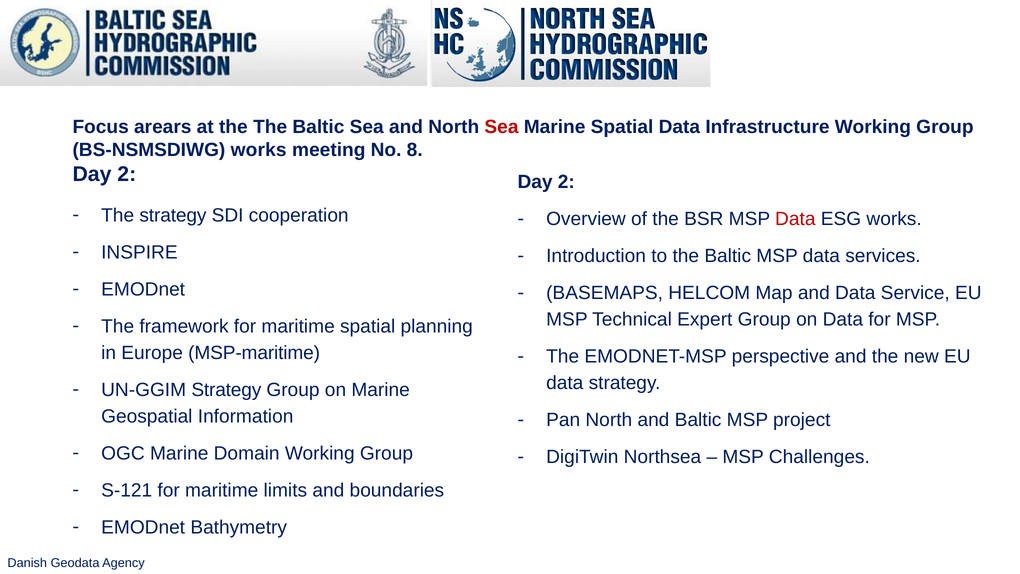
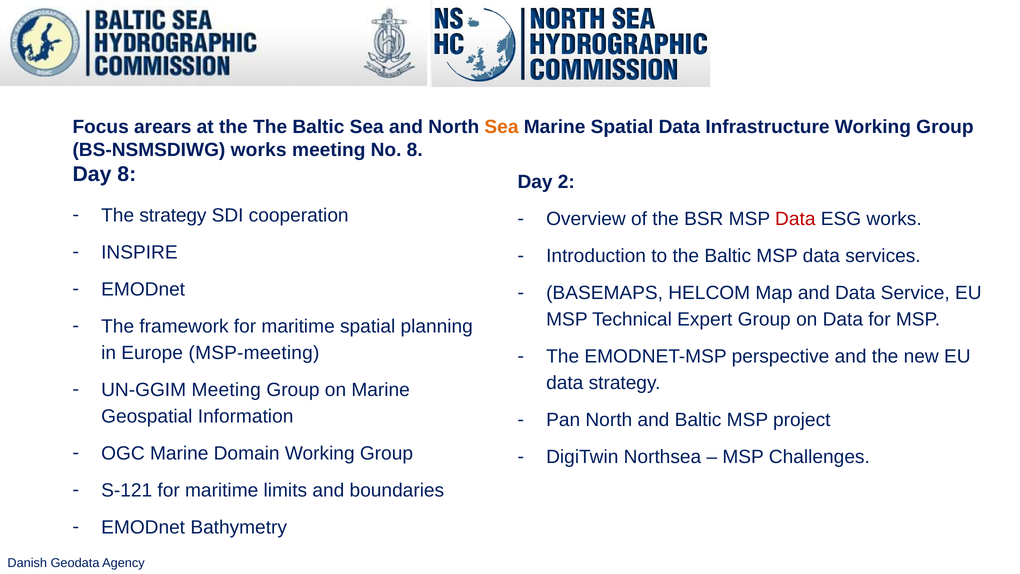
Sea colour: red -> orange (501, 127)
2: 2 -> 8 (127, 174)
MSP-maritime: MSP-maritime -> MSP-meeting (254, 353)
UN-GGIM Strategy: Strategy -> Meeting (226, 390)
